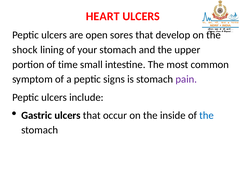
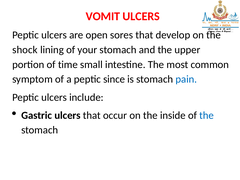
HEART: HEART -> VOMIT (103, 16)
signs: signs -> since (114, 79)
pain colour: purple -> blue (186, 79)
